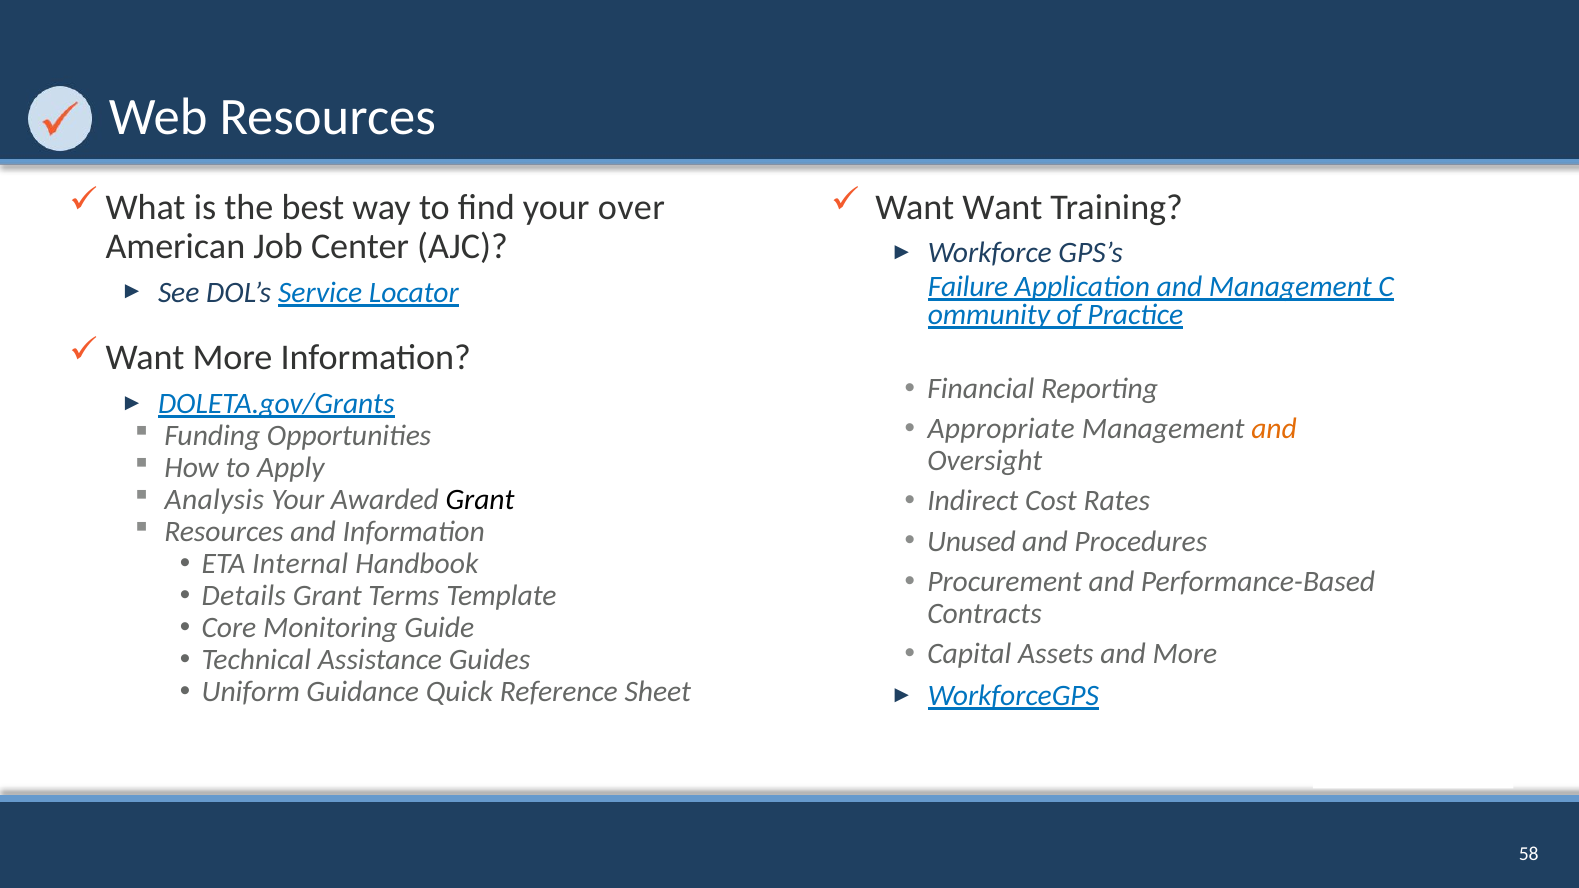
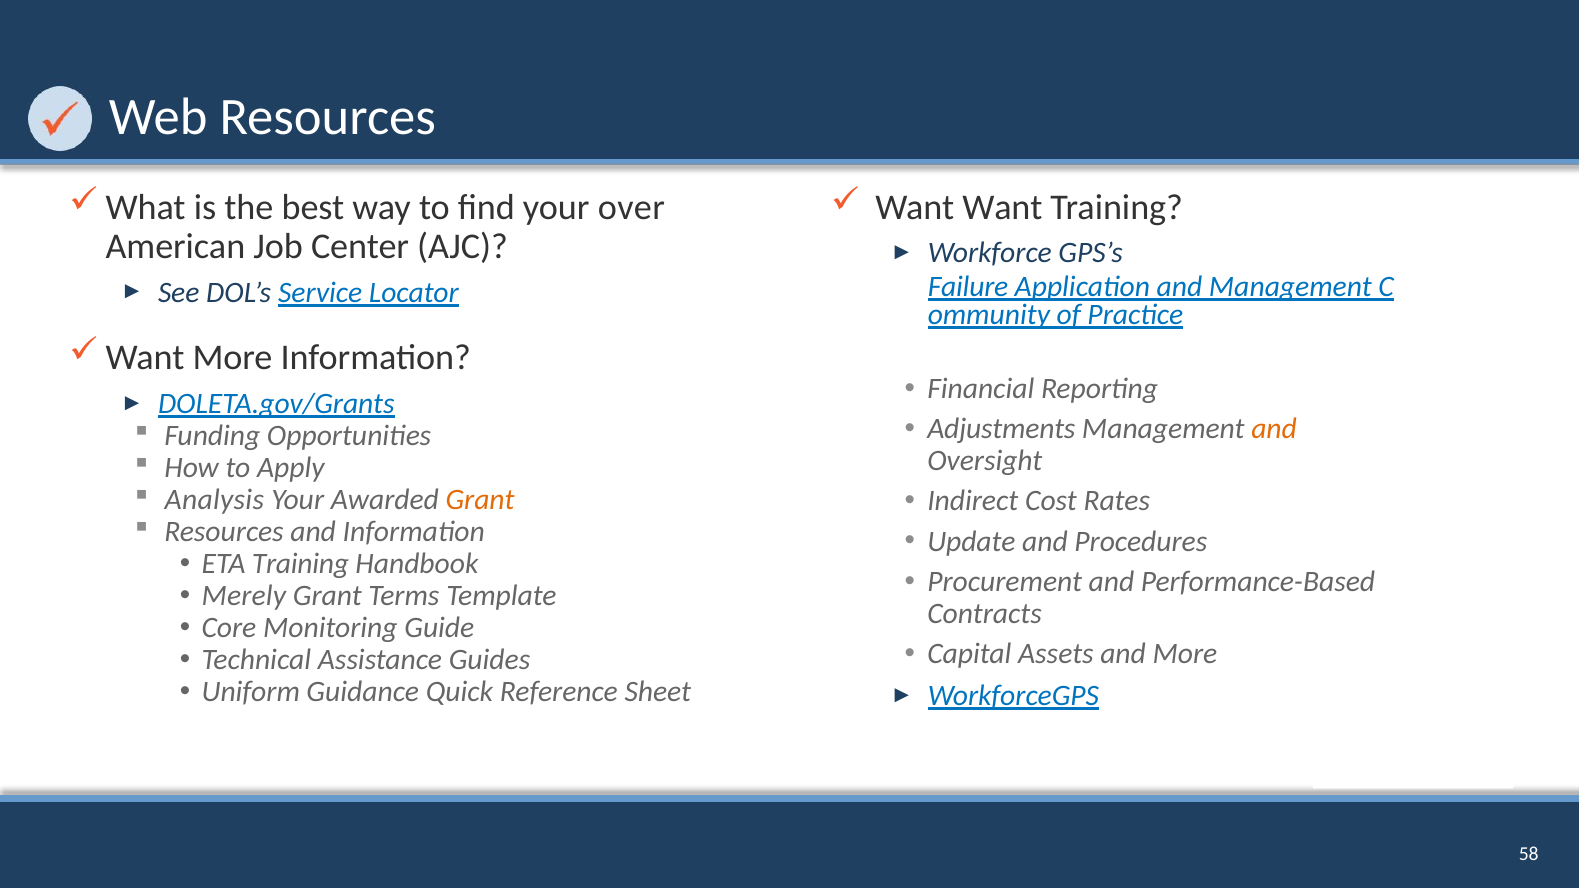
Appropriate: Appropriate -> Adjustments (1001, 429)
Grant colour: black -> orange (480, 500)
Unused: Unused -> Update (971, 541)
ETA Internal: Internal -> Training (301, 564)
Details: Details -> Merely (244, 596)
